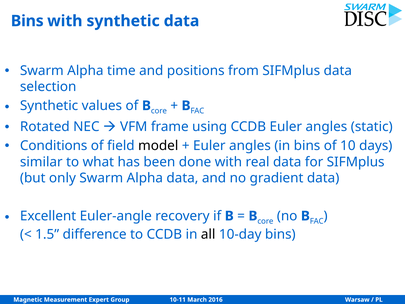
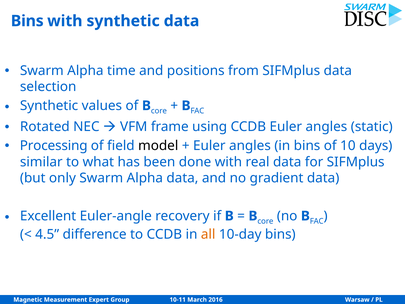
Conditions: Conditions -> Processing (54, 146)
1.5: 1.5 -> 4.5 (47, 234)
all colour: black -> orange (208, 234)
